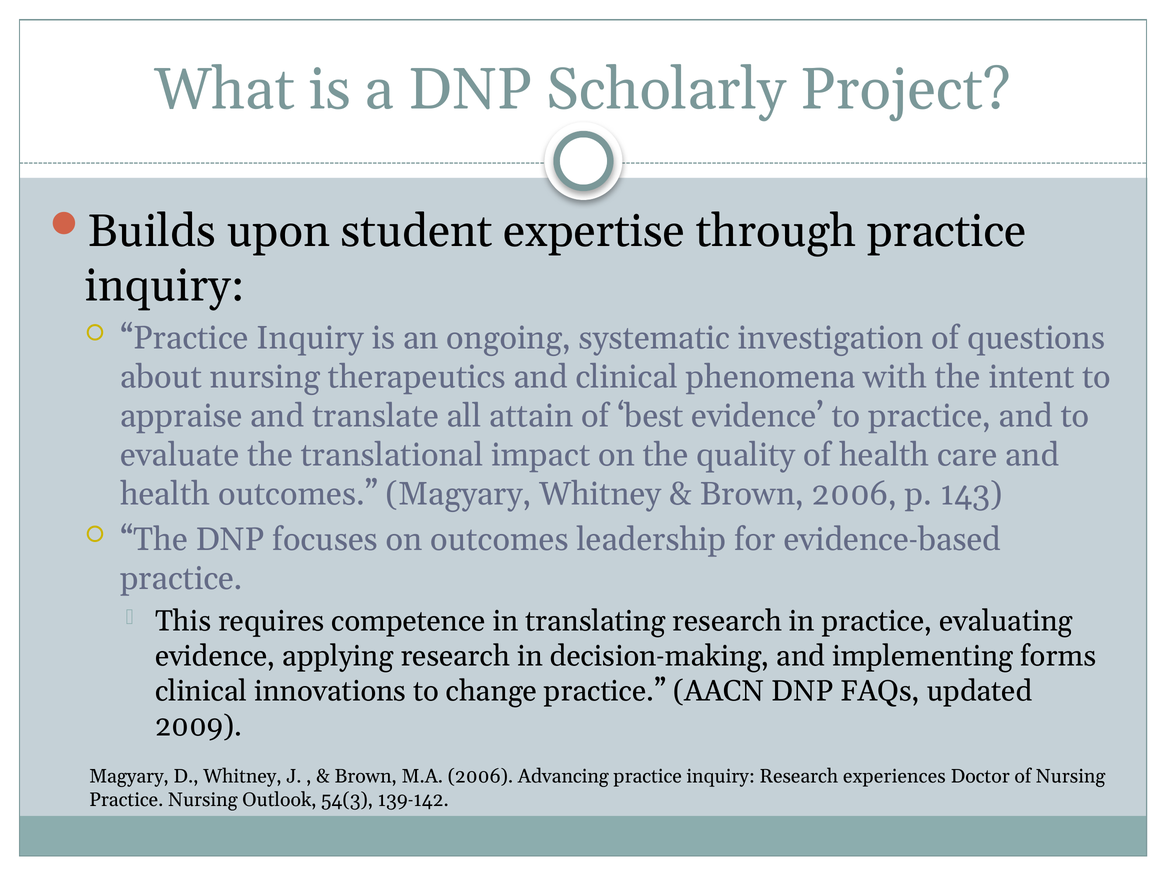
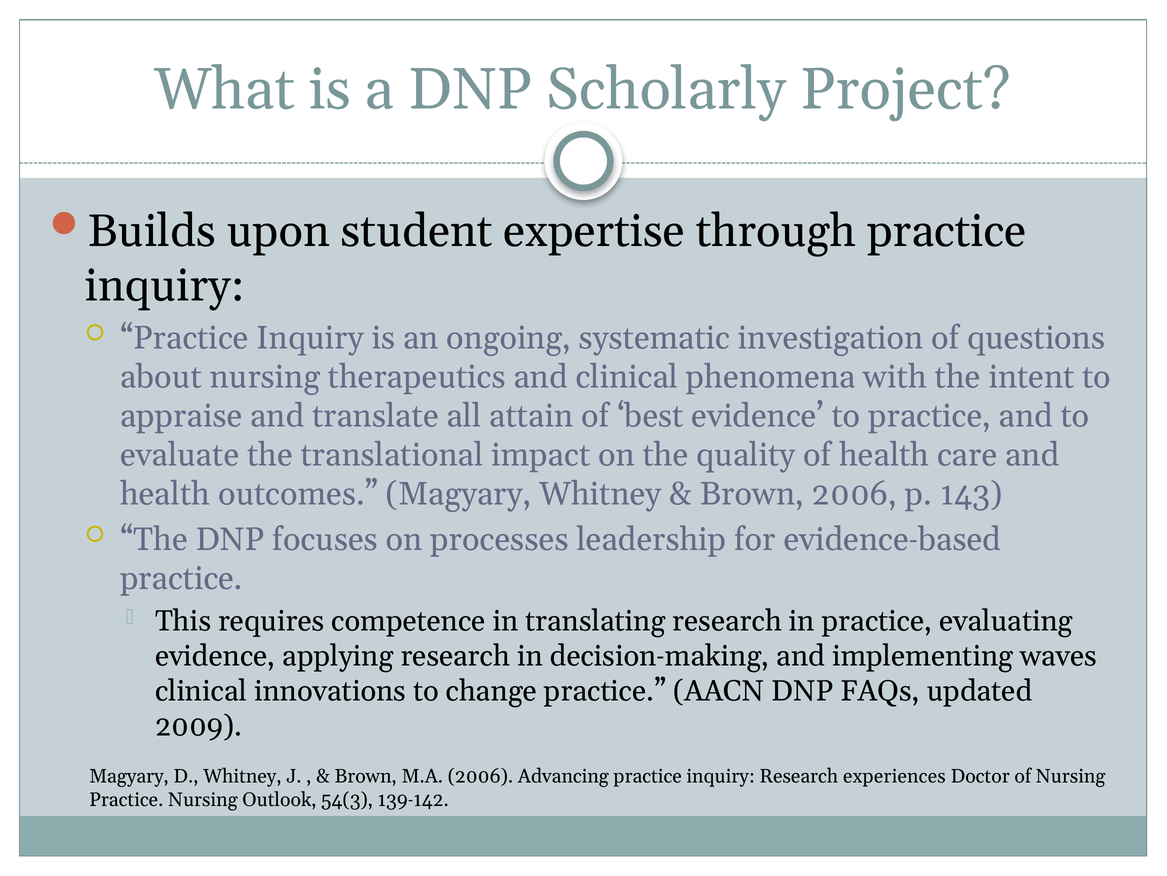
on outcomes: outcomes -> processes (499, 539)
forms: forms -> waves (1058, 655)
